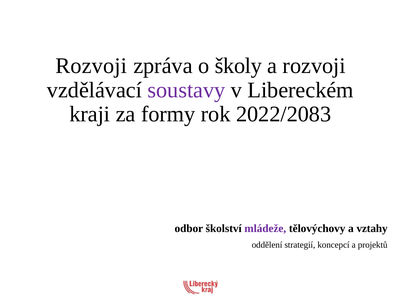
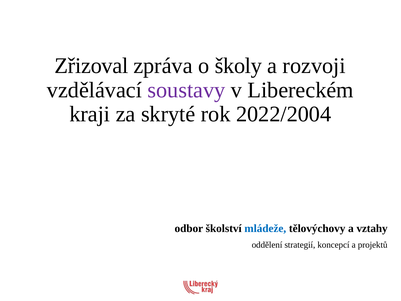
Rozvoji: Rozvoji -> Zřizoval (91, 66)
formy: formy -> skryté (168, 114)
2022/2083: 2022/2083 -> 2022/2004 (284, 114)
mládeže colour: purple -> blue (265, 228)
